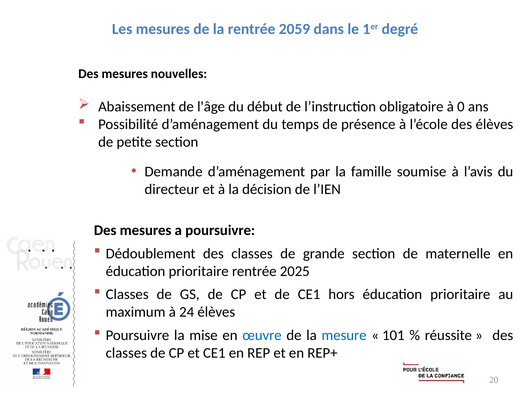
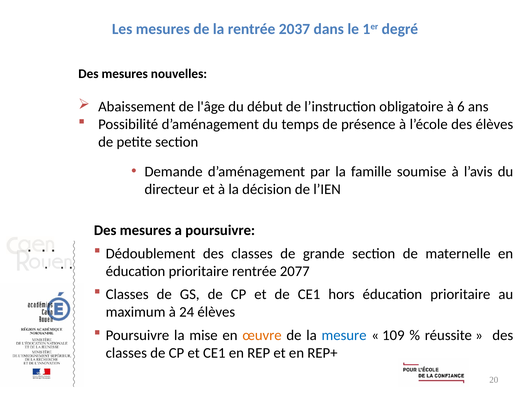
2059: 2059 -> 2037 (294, 29)
0: 0 -> 6 (461, 107)
2025: 2025 -> 2077 (295, 271)
œuvre colour: blue -> orange (262, 335)
101: 101 -> 109 (393, 335)
